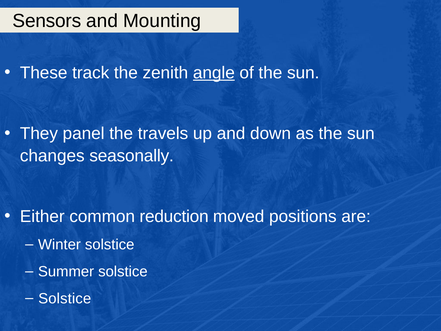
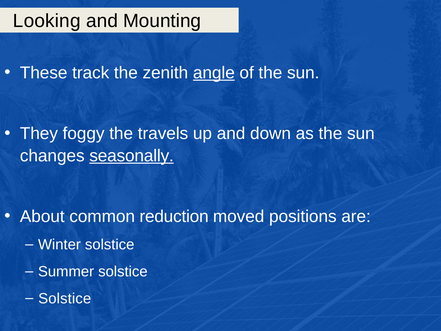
Sensors: Sensors -> Looking (47, 21)
panel: panel -> foggy (84, 134)
seasonally underline: none -> present (132, 156)
Either: Either -> About (42, 216)
